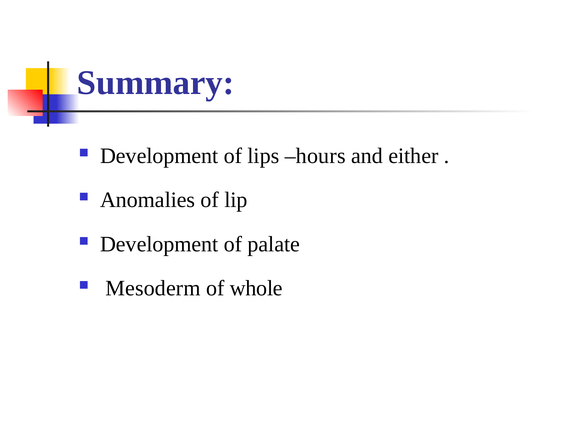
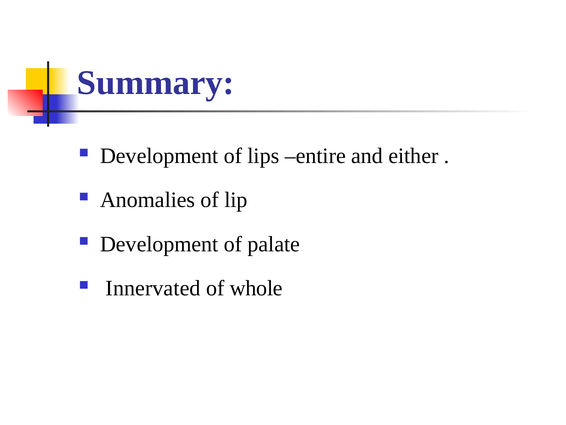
hours: hours -> entire (315, 156)
Mesoderm: Mesoderm -> Innervated (153, 288)
